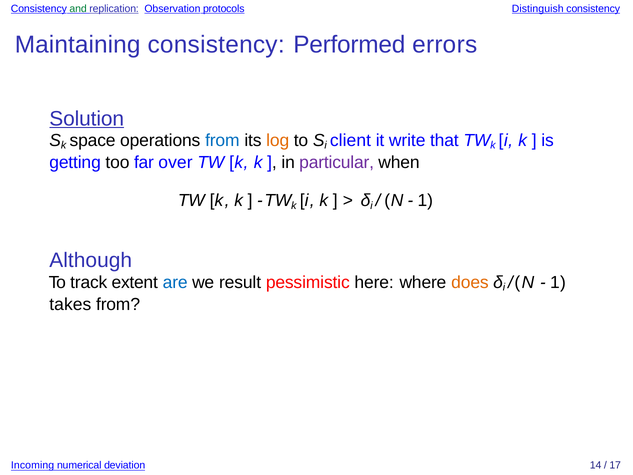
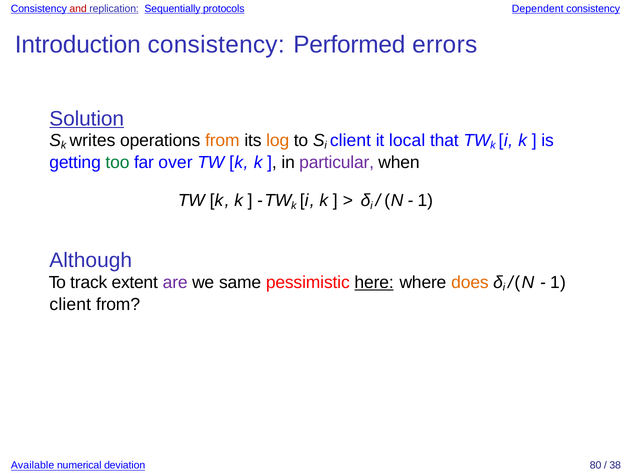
and colour: green -> red (78, 9)
Observation: Observation -> Sequentially (172, 9)
Distinguish: Distinguish -> Dependent (538, 9)
Maintaining: Maintaining -> Introduction (78, 45)
space: space -> writes (92, 140)
from colour: blue -> orange (222, 140)
write: write -> local (407, 140)
too colour: black -> green (117, 163)
are colour: blue -> purple (175, 283)
result: result -> same (240, 283)
here underline: none -> present (374, 283)
takes: takes -> client (70, 305)
Incoming: Incoming -> Available (33, 466)
14: 14 -> 80 (596, 466)
17: 17 -> 38 (615, 466)
